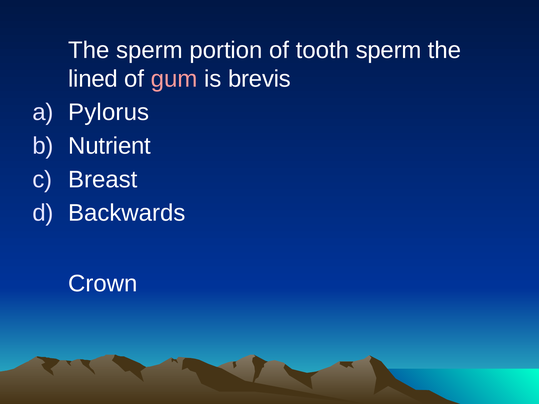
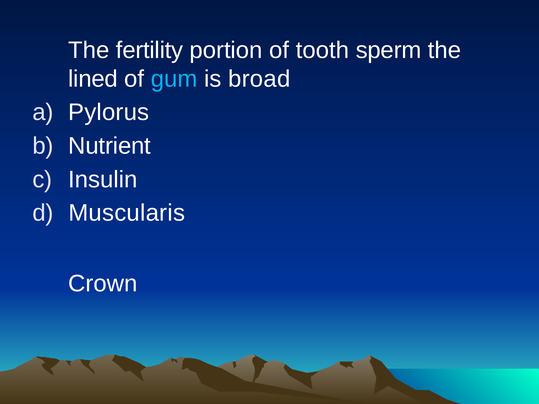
The sperm: sperm -> fertility (150, 50)
gum colour: pink -> light blue (174, 79)
brevis: brevis -> broad (259, 79)
Breast: Breast -> Insulin (103, 180)
Backwards: Backwards -> Muscularis (127, 213)
